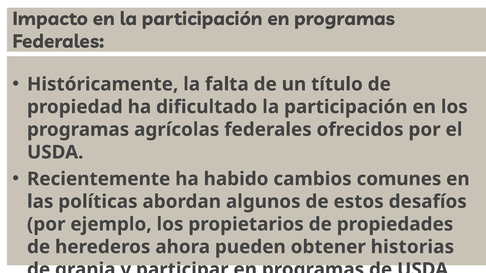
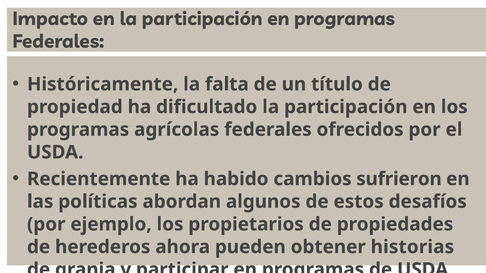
comunes: comunes -> sufrieron (399, 179)
